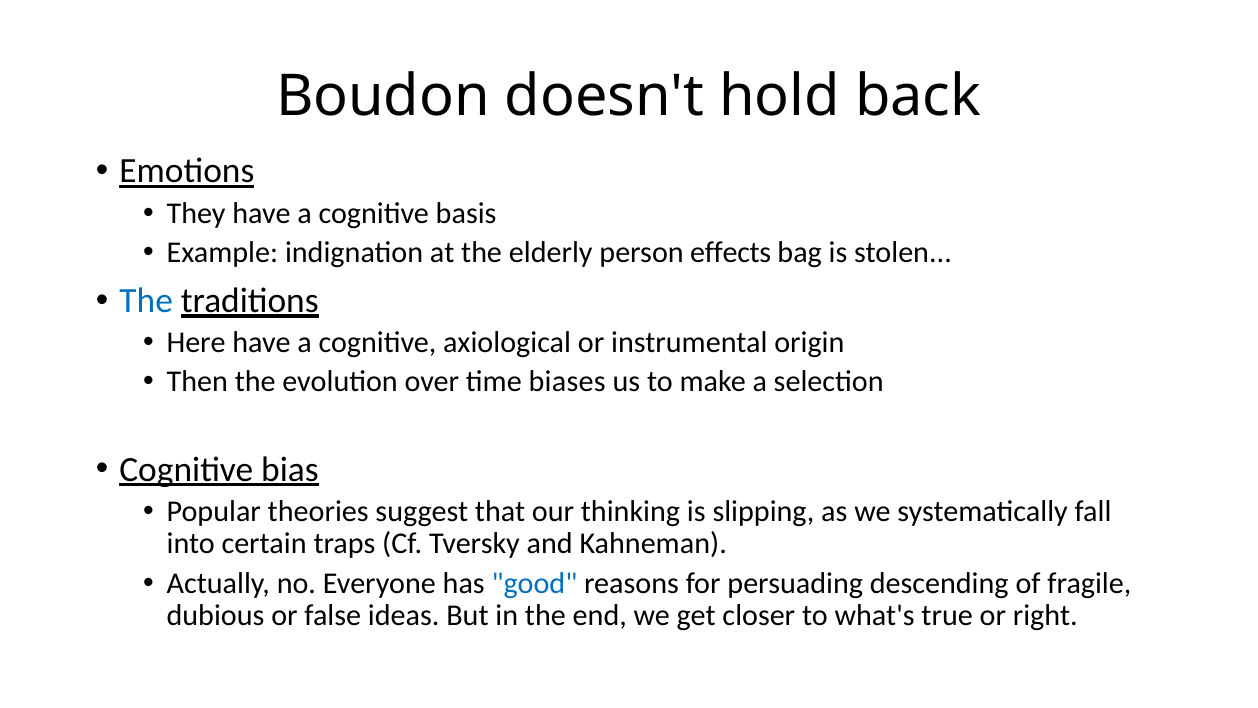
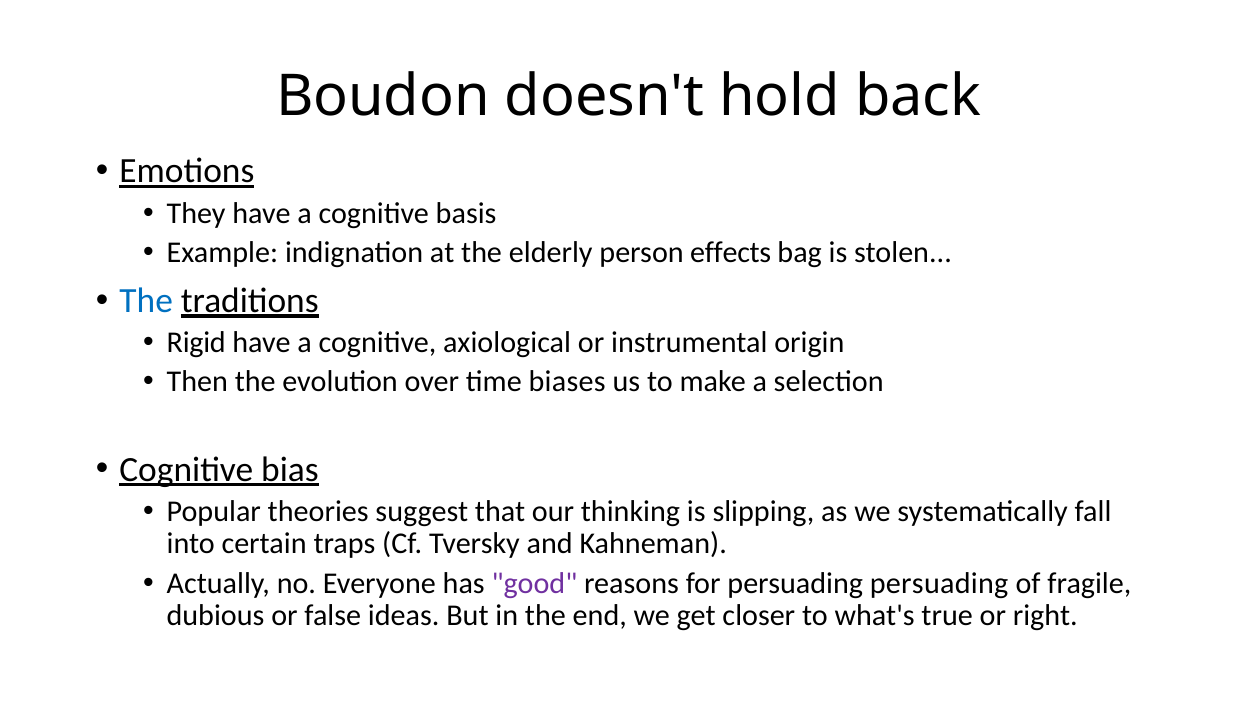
Here: Here -> Rigid (196, 343)
good colour: blue -> purple (534, 583)
persuading descending: descending -> persuading (939, 583)
